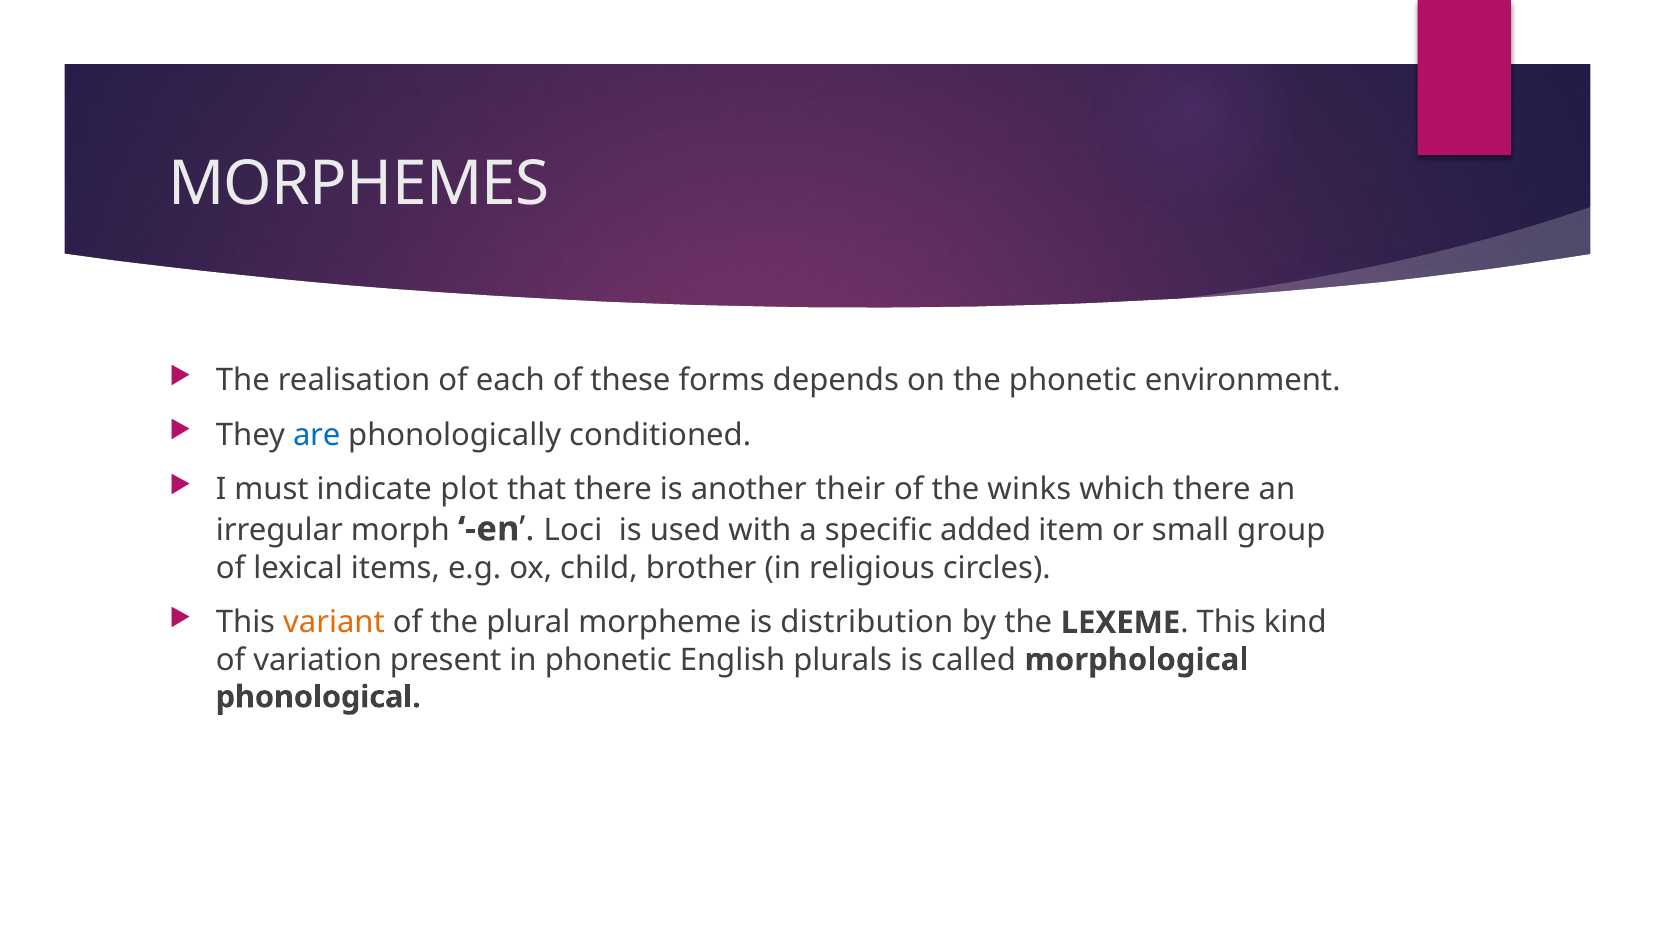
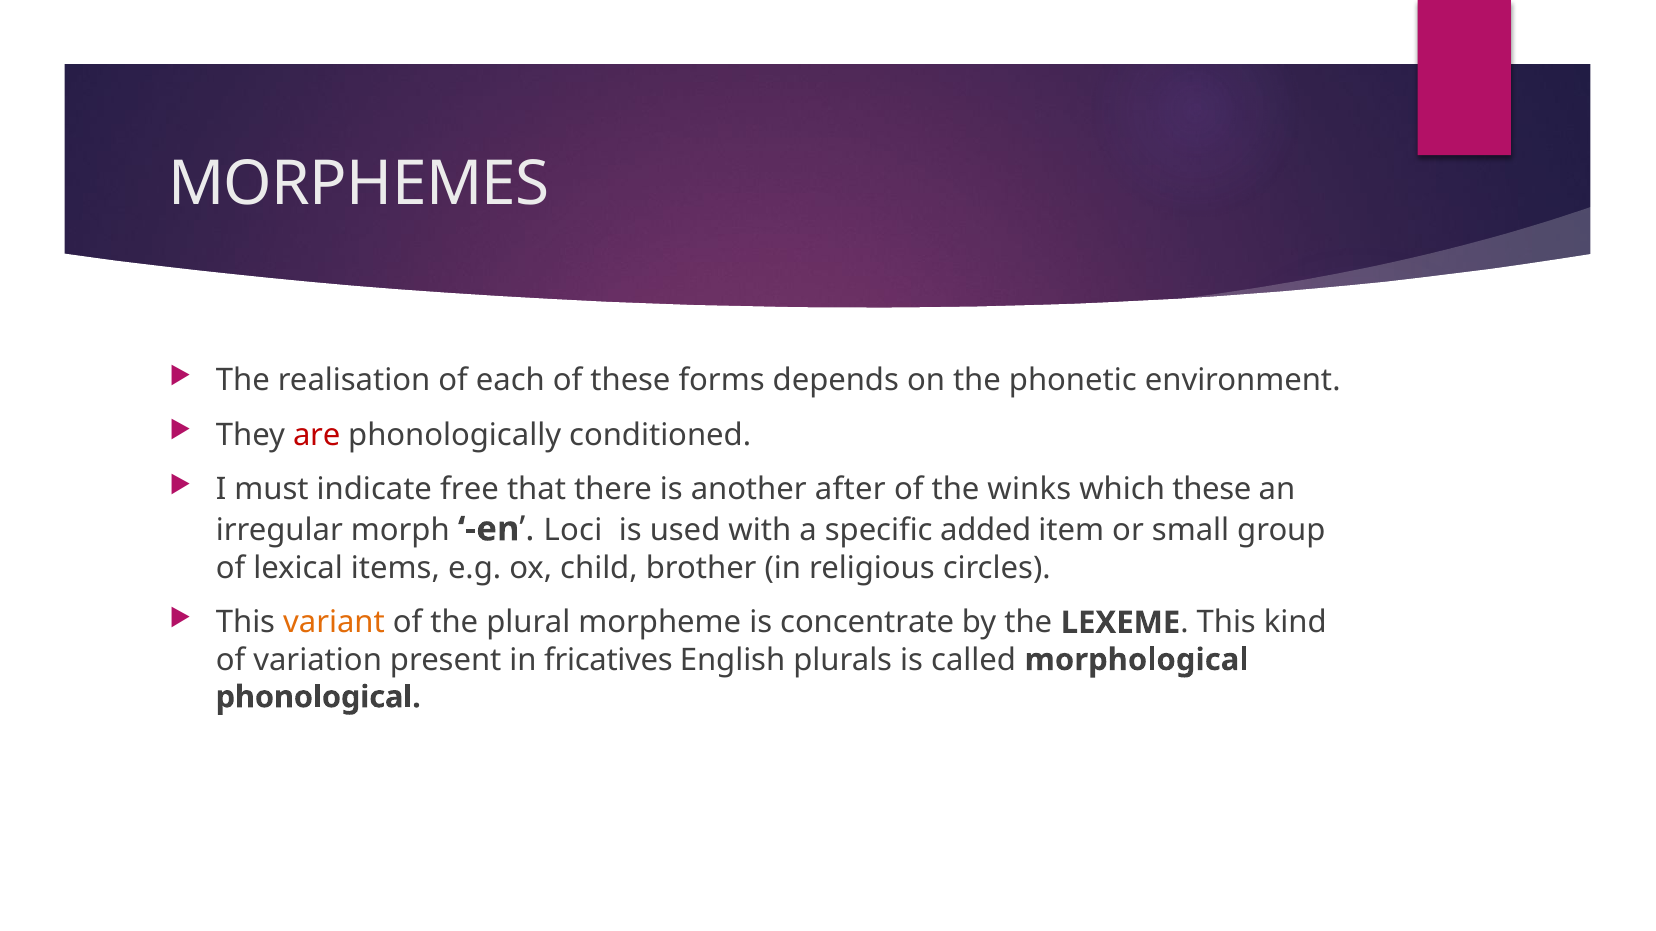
are colour: blue -> red (317, 435)
plot: plot -> free (470, 490)
their: their -> after (850, 490)
which there: there -> these (1212, 490)
distribution: distribution -> concentrate (867, 623)
in phonetic: phonetic -> fricatives (608, 660)
